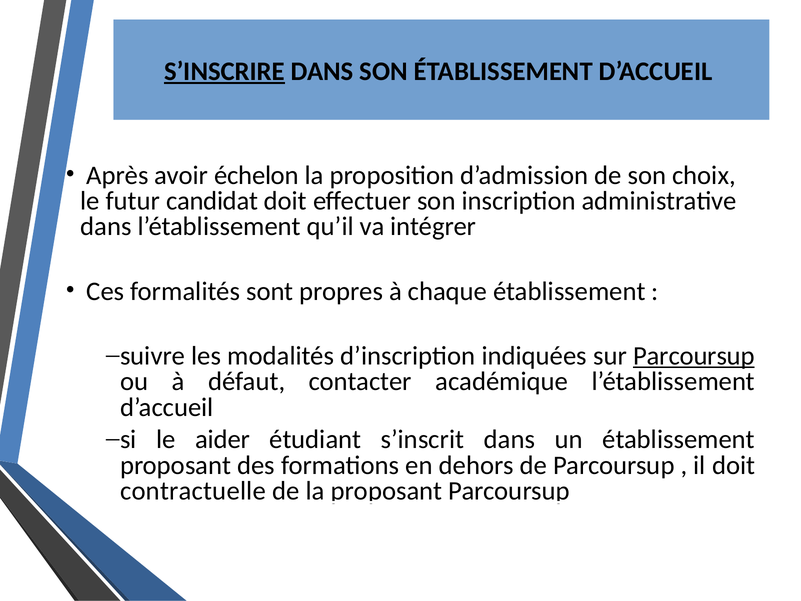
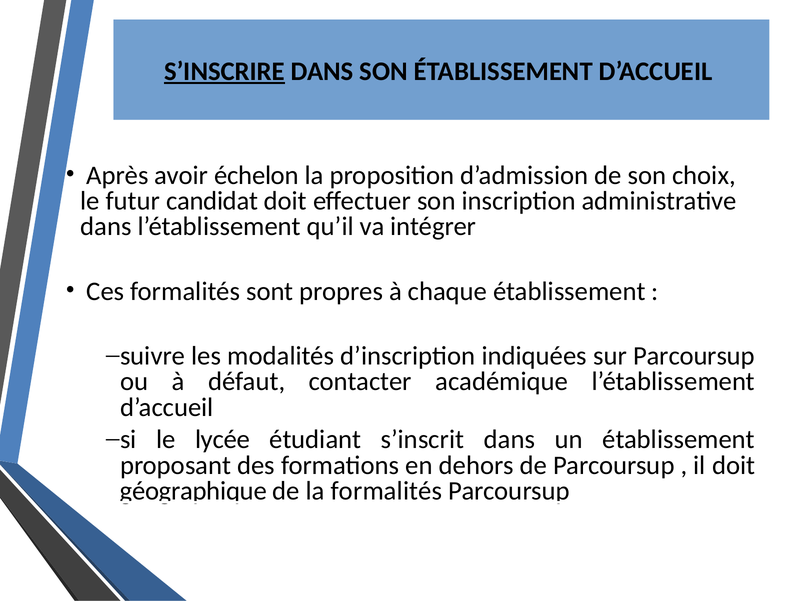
Parcoursup underline: present -> none (694, 356)
aider: aider -> lycée (223, 439)
contractuelle: contractuelle -> géographique (193, 491)
la proposant: proposant -> formalités (386, 491)
